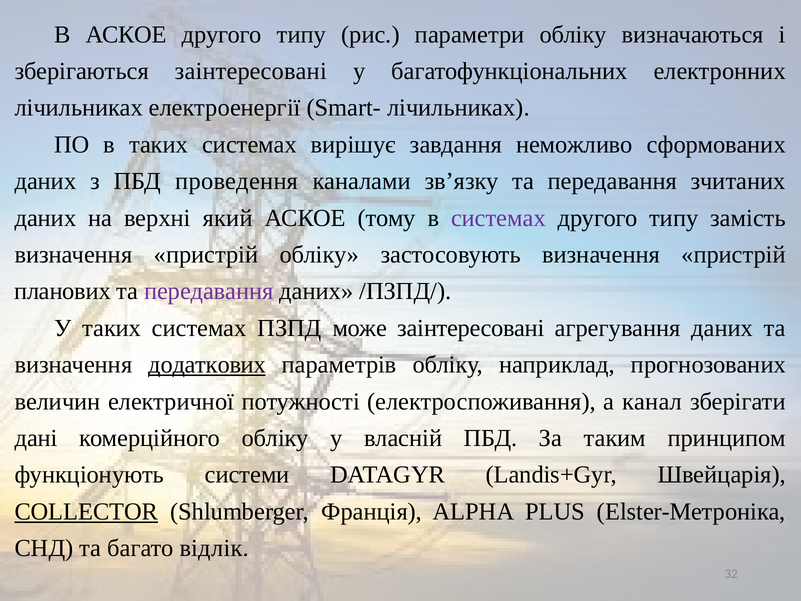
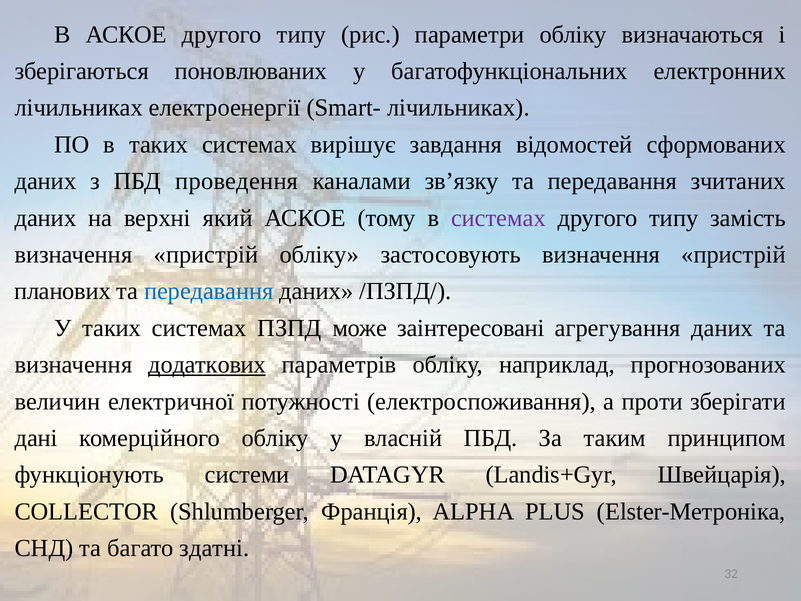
зберігаються заінтересовані: заінтересовані -> поновлюваних (251, 71)
неможливо: неможливо -> відомостей (574, 145)
передавання colour: purple -> blue (209, 291)
канал: канал -> проти (652, 401)
COLLECTOR underline: present -> none (86, 511)
відлік: відлік -> здатні (214, 548)
